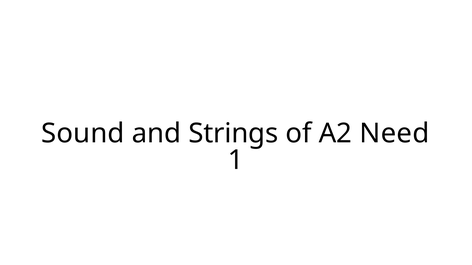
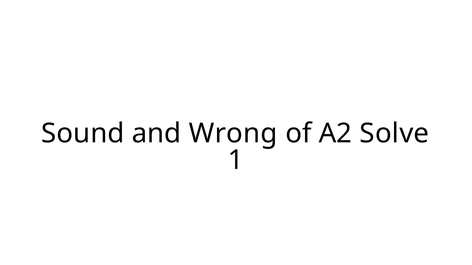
Strings: Strings -> Wrong (233, 134)
Need: Need -> Solve (394, 134)
